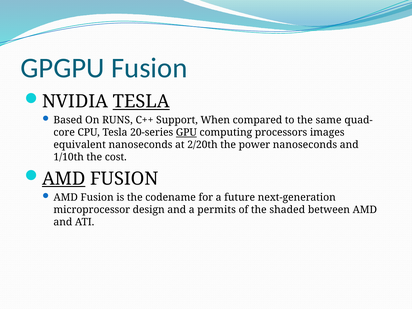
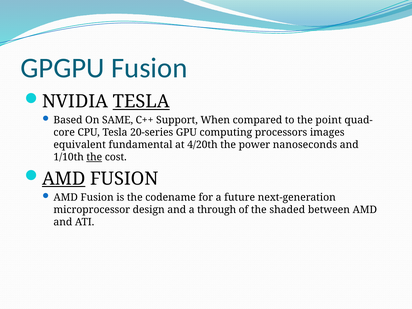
RUNS: RUNS -> SAME (118, 120)
same: same -> point (329, 120)
GPU underline: present -> none (186, 133)
equivalent nanoseconds: nanoseconds -> fundamental (140, 145)
2/20th: 2/20th -> 4/20th (202, 145)
the underline: none -> present (94, 157)
permits: permits -> through (217, 210)
